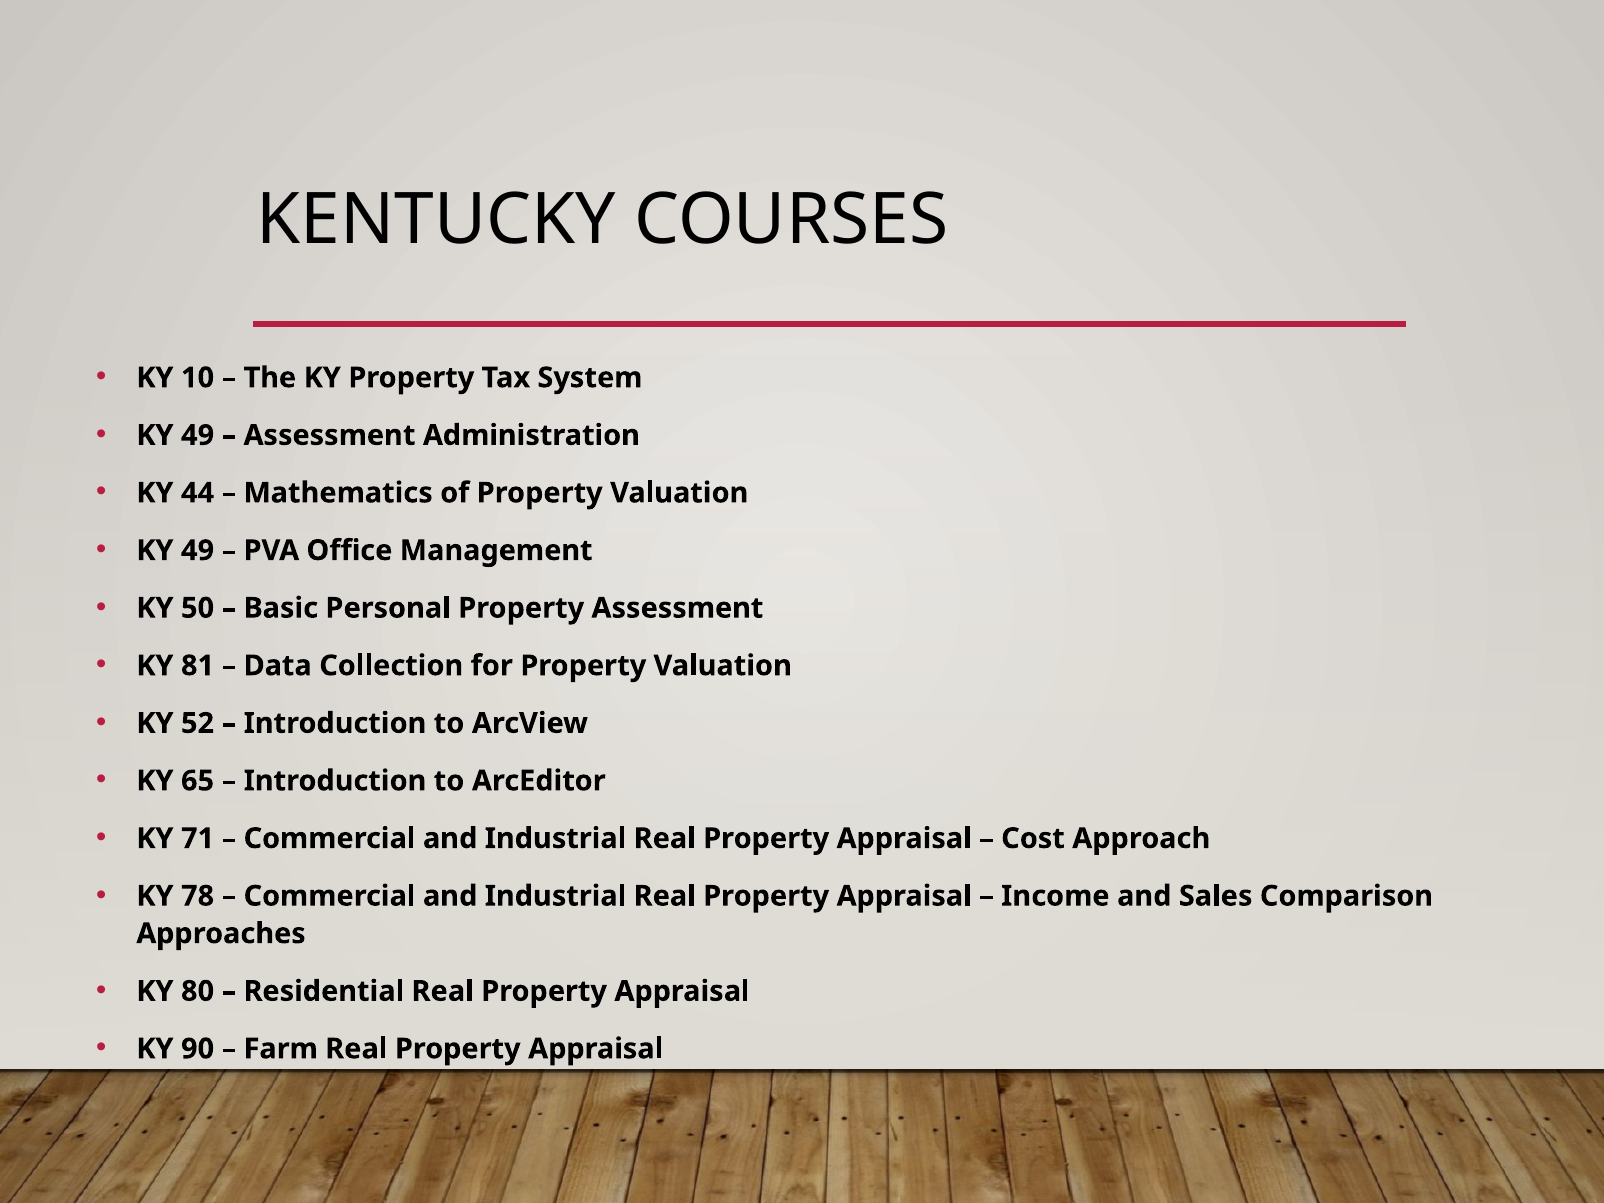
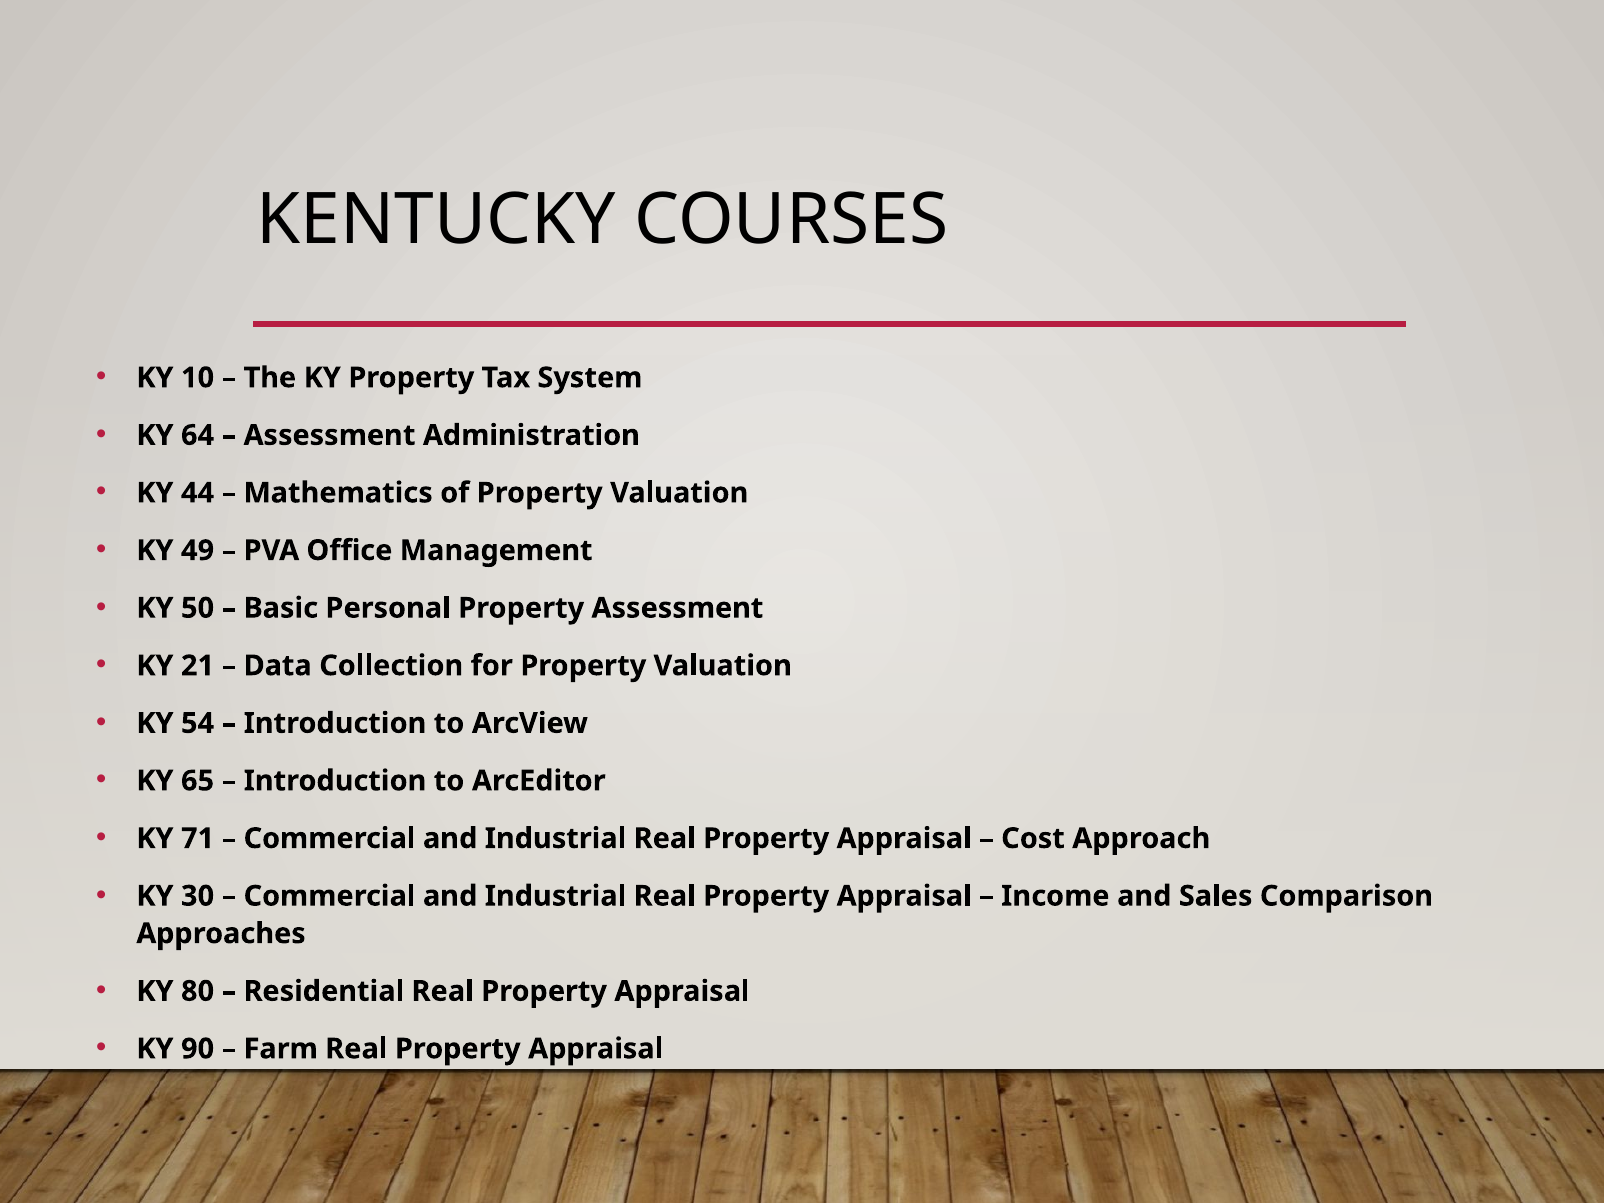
49: 49 -> 64 (198, 435)
81: 81 -> 21 (198, 666)
52: 52 -> 54 (198, 723)
78: 78 -> 30 (198, 896)
